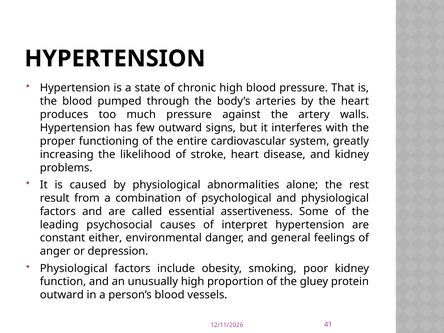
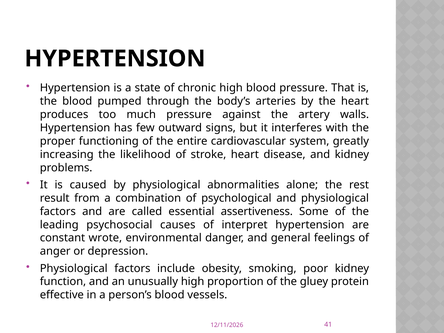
either: either -> wrote (105, 238)
outward: outward -> effective (62, 295)
